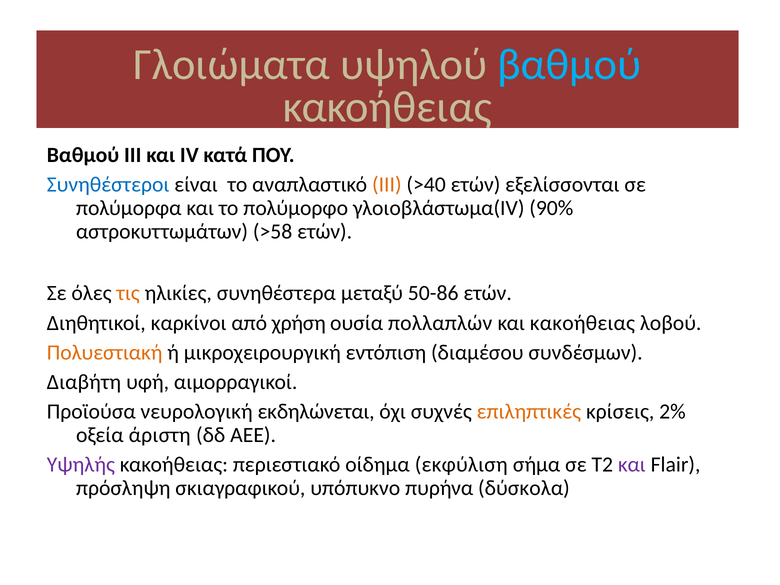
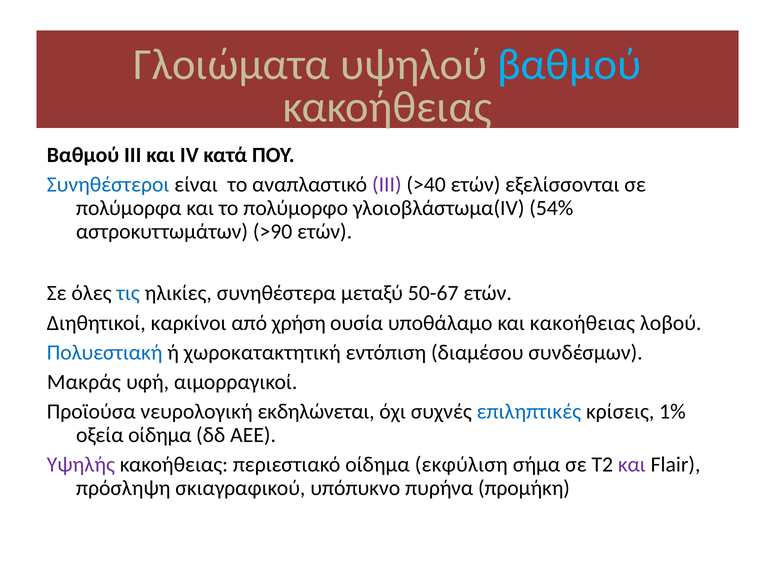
ΙΙΙ colour: orange -> purple (387, 185)
90%: 90% -> 54% (551, 208)
>58: >58 -> >90 (273, 231)
τις colour: orange -> blue (128, 293)
50-86: 50-86 -> 50-67 (433, 293)
πολλαπλών: πολλαπλών -> υποθάλαμο (440, 323)
Πολυεστιακή colour: orange -> blue (105, 353)
μικροχειρουργική: μικροχειρουργική -> χωροκατακτητική (262, 353)
Διαβήτη: Διαβήτη -> Μακράς (84, 382)
επιληπτικές colour: orange -> blue (529, 412)
2%: 2% -> 1% (672, 412)
οξεία άριστη: άριστη -> οίδημα (160, 435)
δύσκολα: δύσκολα -> προμήκη (524, 488)
